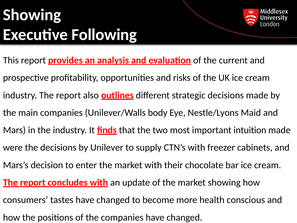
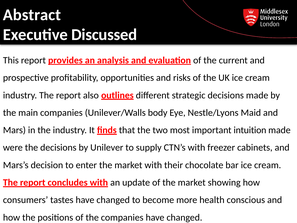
Showing: Showing -> Abstract (32, 15)
Following: Following -> Discussed (104, 35)
